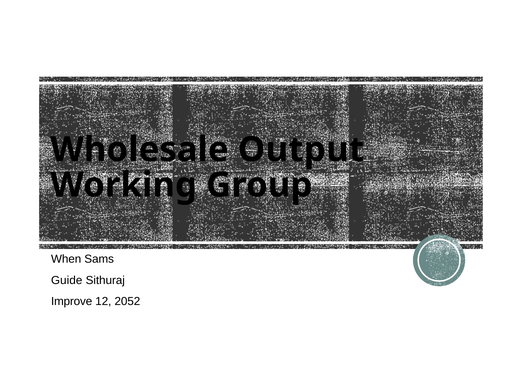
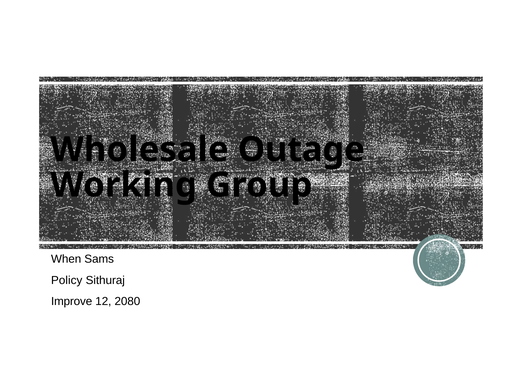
Output: Output -> Outage (301, 150)
Guide: Guide -> Policy (67, 281)
2052: 2052 -> 2080 (127, 302)
